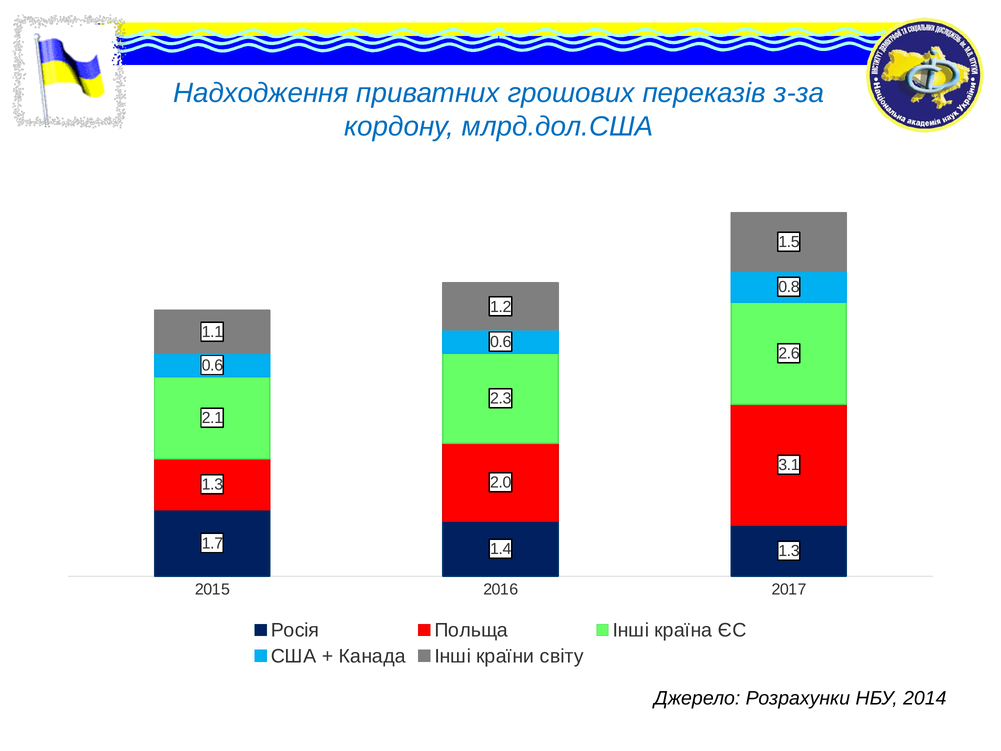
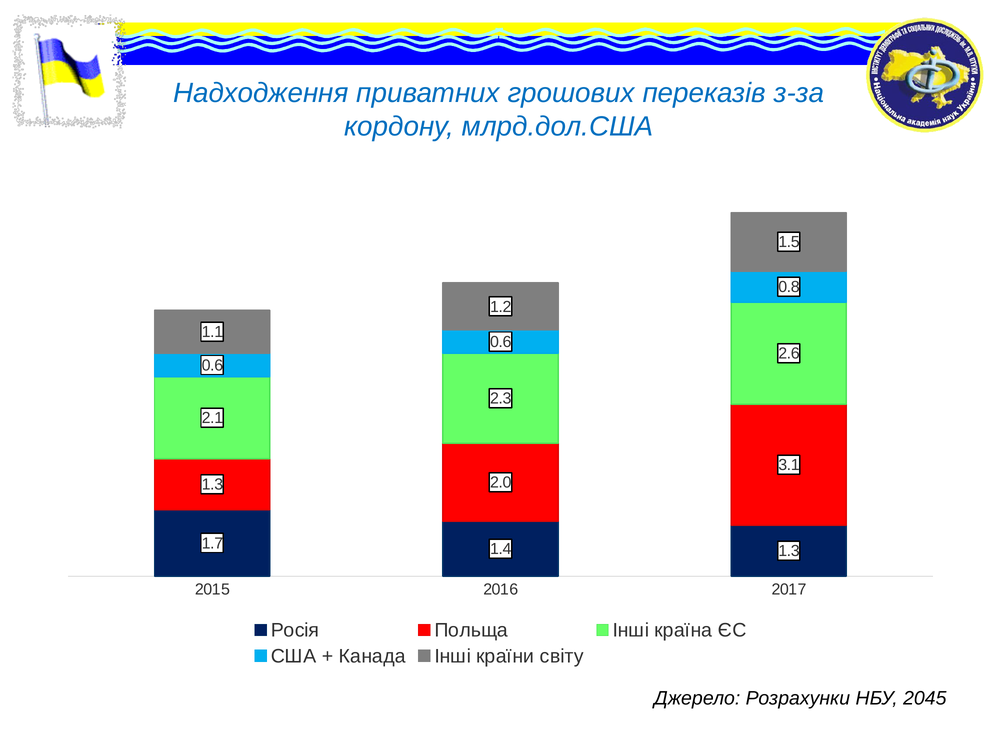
2014: 2014 -> 2045 (925, 698)
